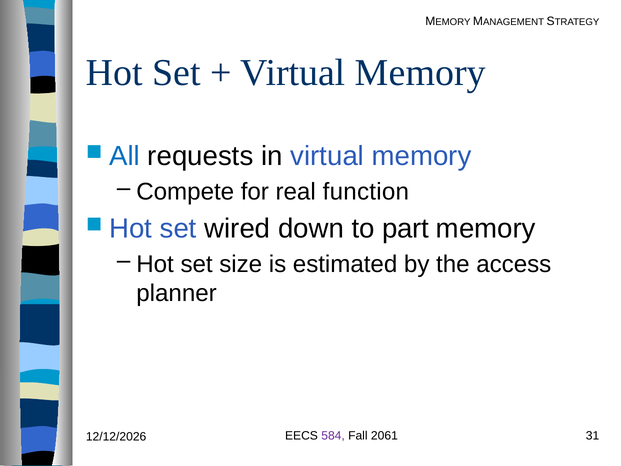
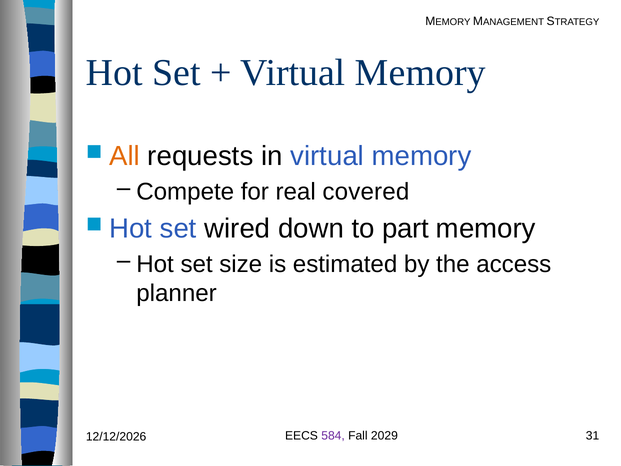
All colour: blue -> orange (125, 156)
function: function -> covered (366, 192)
2061: 2061 -> 2029 (384, 436)
